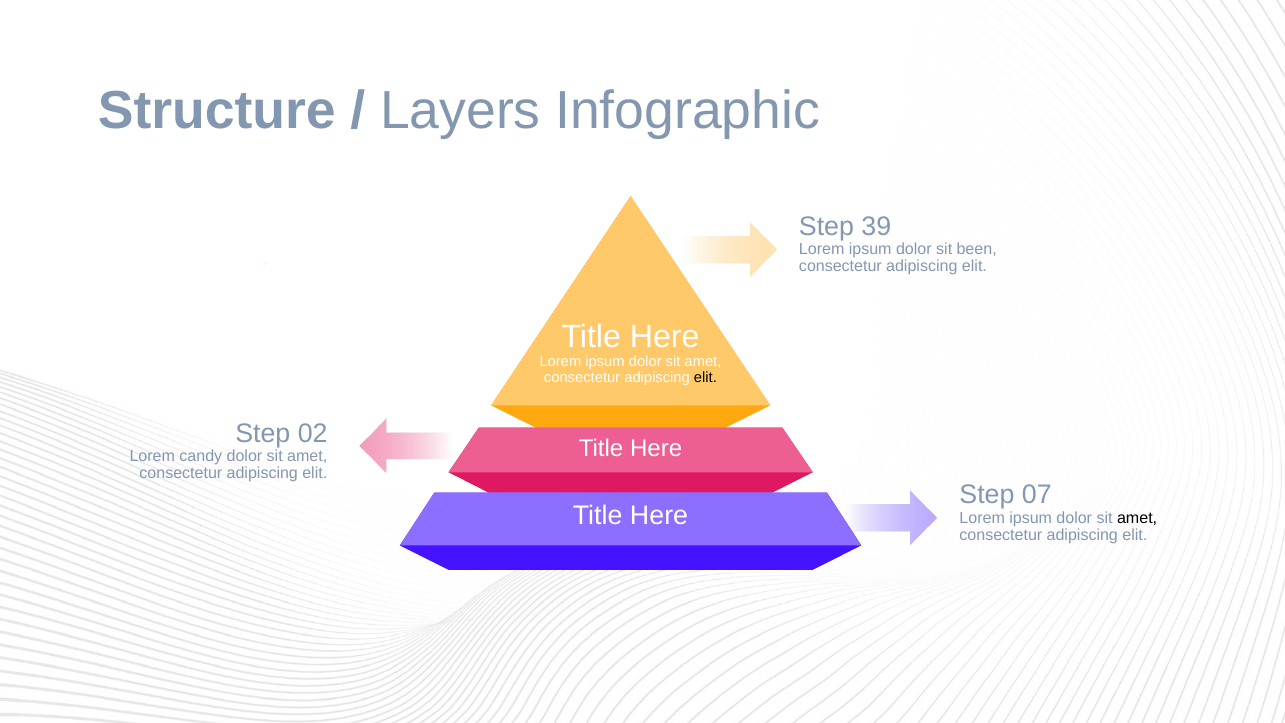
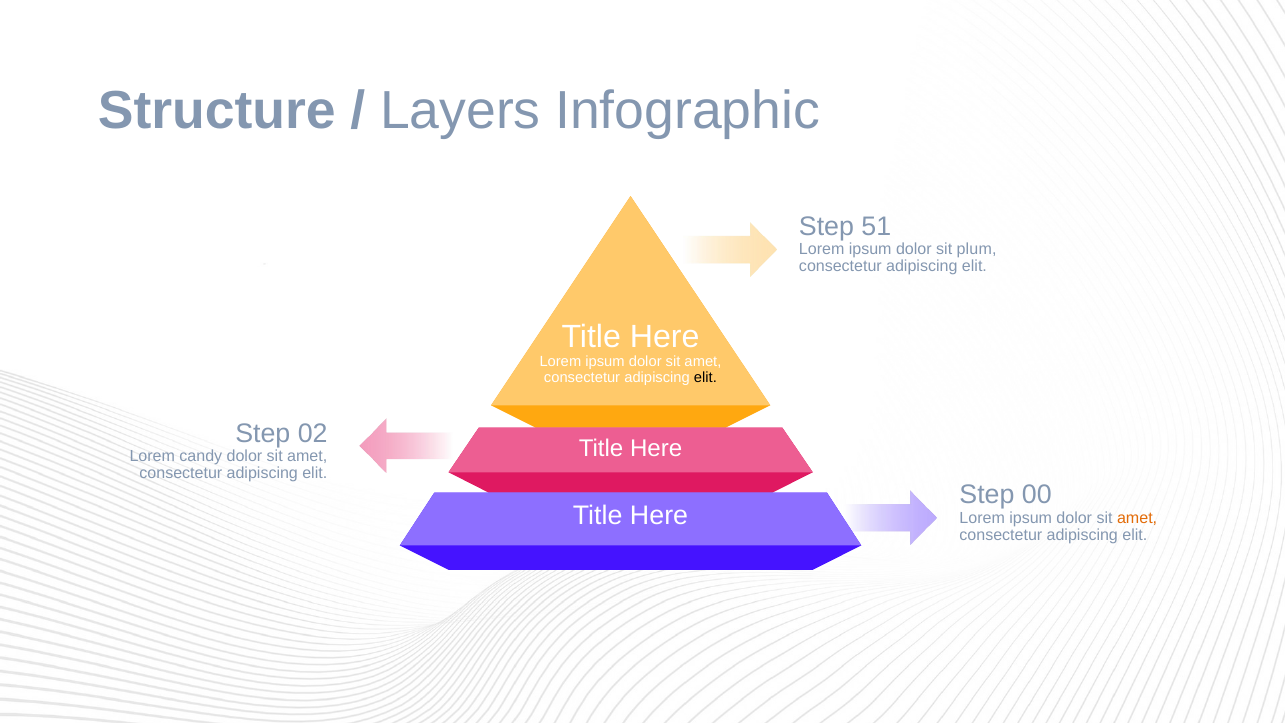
39: 39 -> 51 (876, 226)
been: been -> plum (977, 249)
07: 07 -> 00 (1037, 495)
amet colour: black -> orange (1137, 518)
